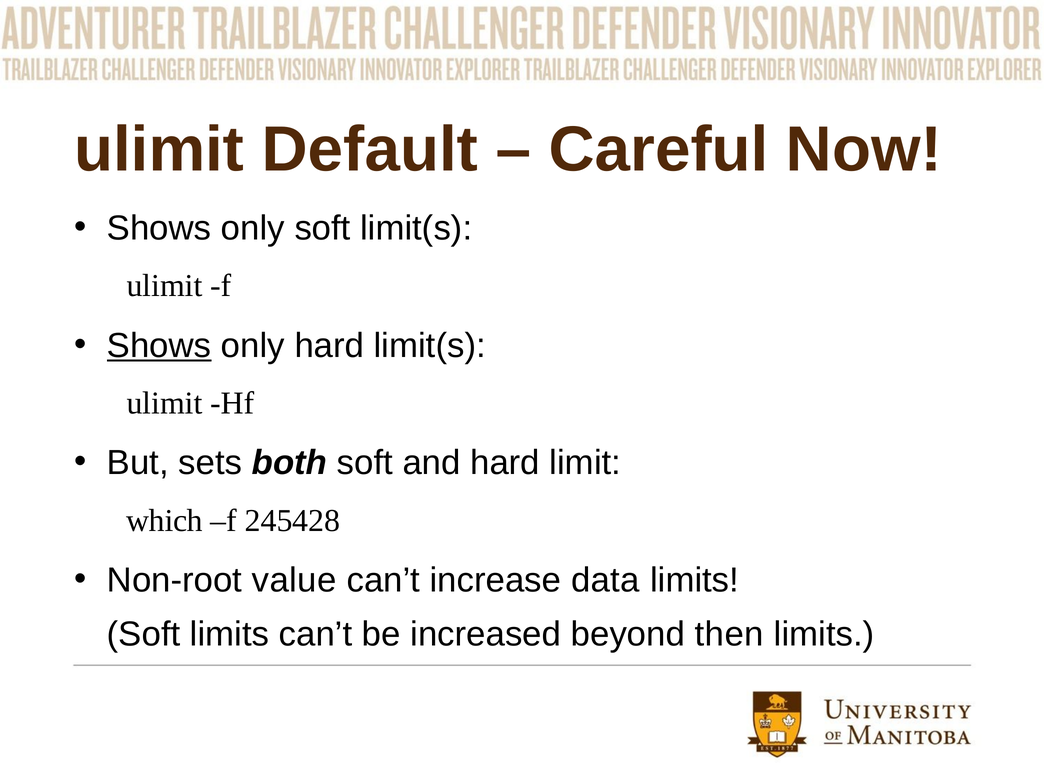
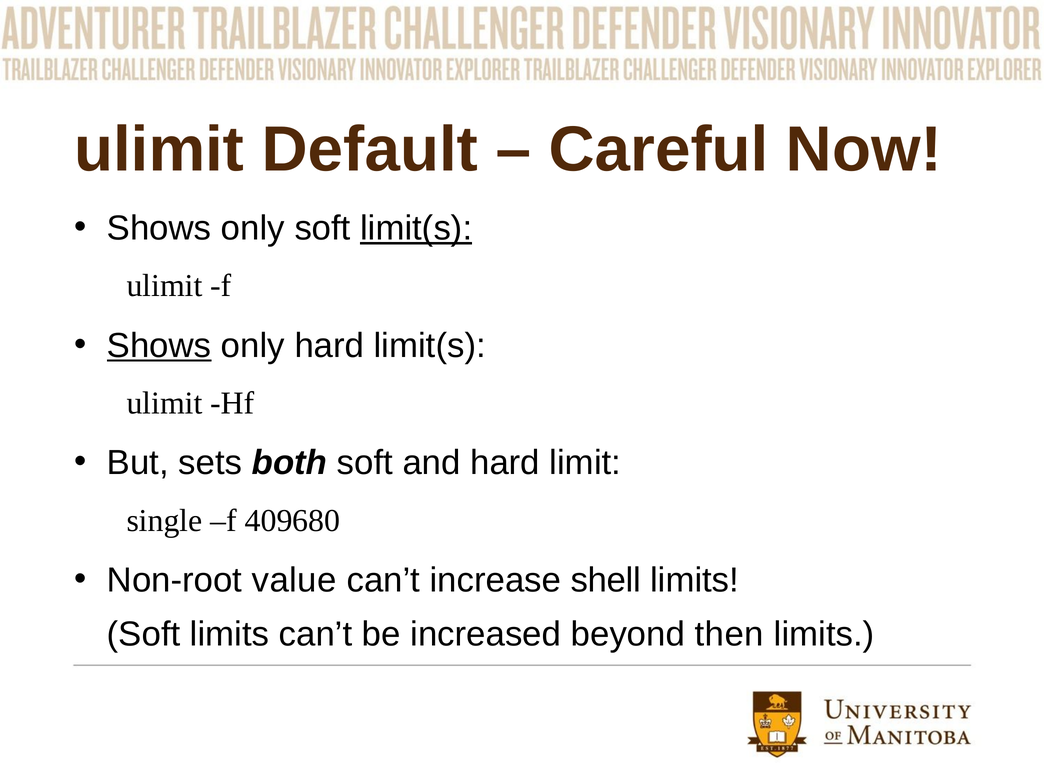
limit(s underline: none -> present (416, 228)
which: which -> single (164, 521)
245428: 245428 -> 409680 (292, 521)
data: data -> shell (606, 580)
